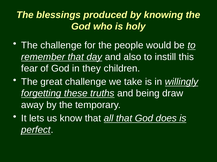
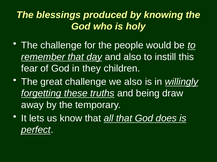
we take: take -> also (133, 82)
